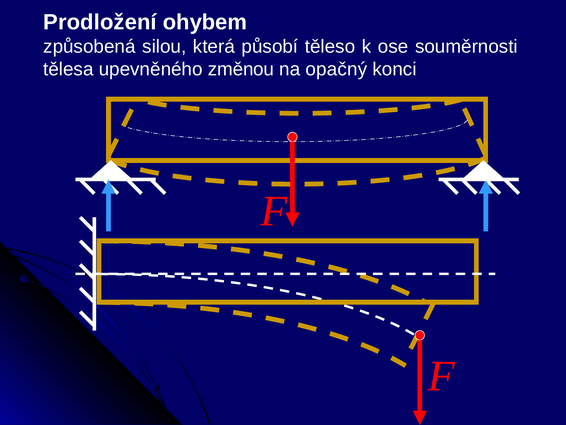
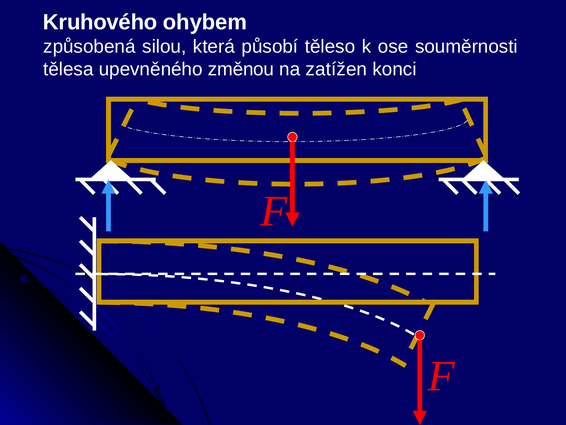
Prodložení: Prodložení -> Kruhového (100, 22)
opačný: opačný -> zatížen (336, 69)
